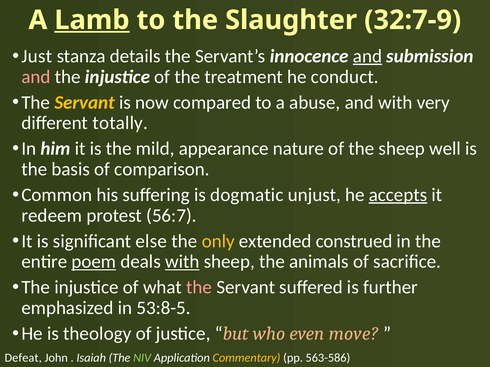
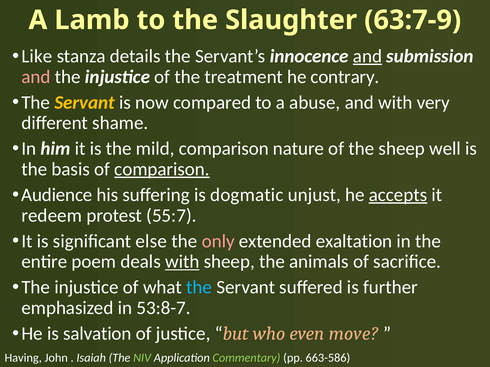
Lamb underline: present -> none (92, 20)
32:7-9: 32:7-9 -> 63:7-9 (413, 20)
Just: Just -> Like (37, 56)
conduct: conduct -> contrary (345, 77)
totally: totally -> shame (120, 123)
mild appearance: appearance -> comparison (224, 149)
comparison underline: none -> present (162, 169)
Common: Common -> Audience (57, 195)
56:7: 56:7 -> 55:7 (171, 216)
only colour: yellow -> pink (218, 241)
construed: construed -> exaltation (354, 241)
poem underline: present -> none (94, 262)
the colour: pink -> light blue (199, 288)
53:8-5: 53:8-5 -> 53:8-7 (164, 308)
theology: theology -> salvation (97, 334)
Defeat: Defeat -> Having (23, 358)
Commentary colour: yellow -> light green (246, 358)
563-586: 563-586 -> 663-586 (328, 358)
